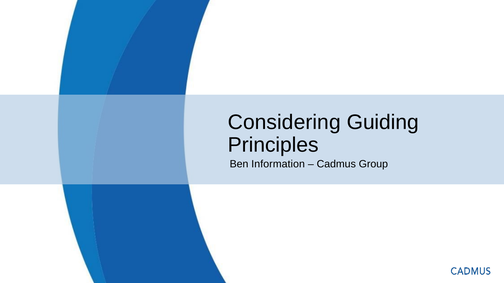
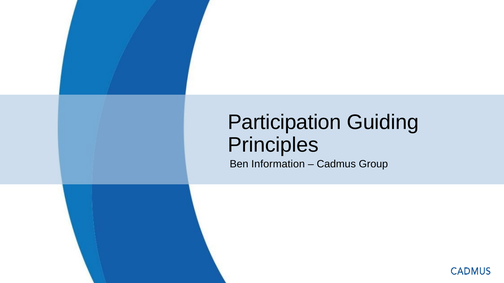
Considering: Considering -> Participation (284, 122)
